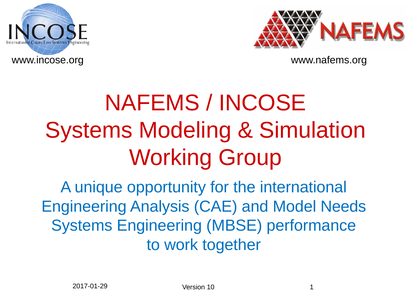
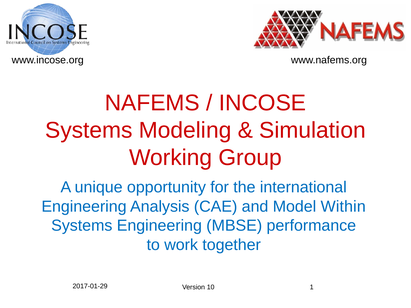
Needs: Needs -> Within (343, 207)
